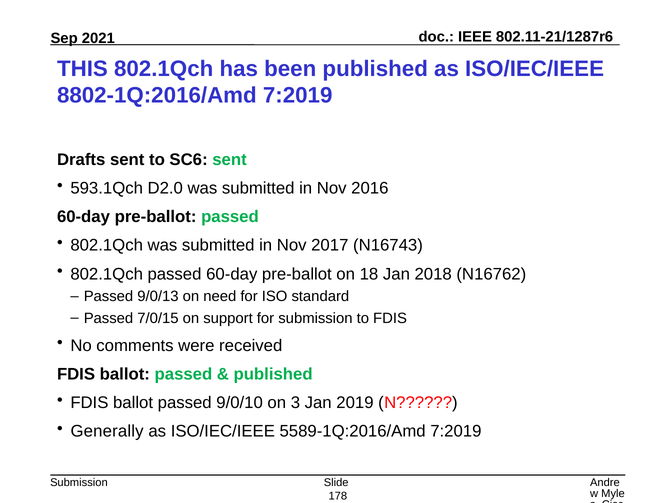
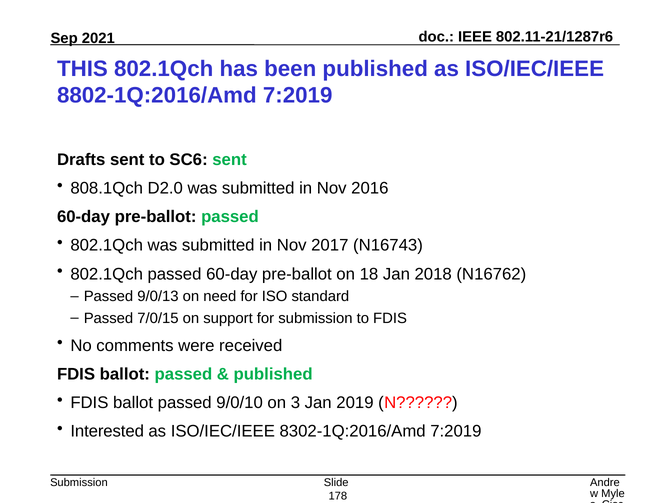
593.1Qch: 593.1Qch -> 808.1Qch (107, 188)
Generally: Generally -> Interested (107, 431)
5589-1Q:2016/Amd: 5589-1Q:2016/Amd -> 8302-1Q:2016/Amd (353, 431)
